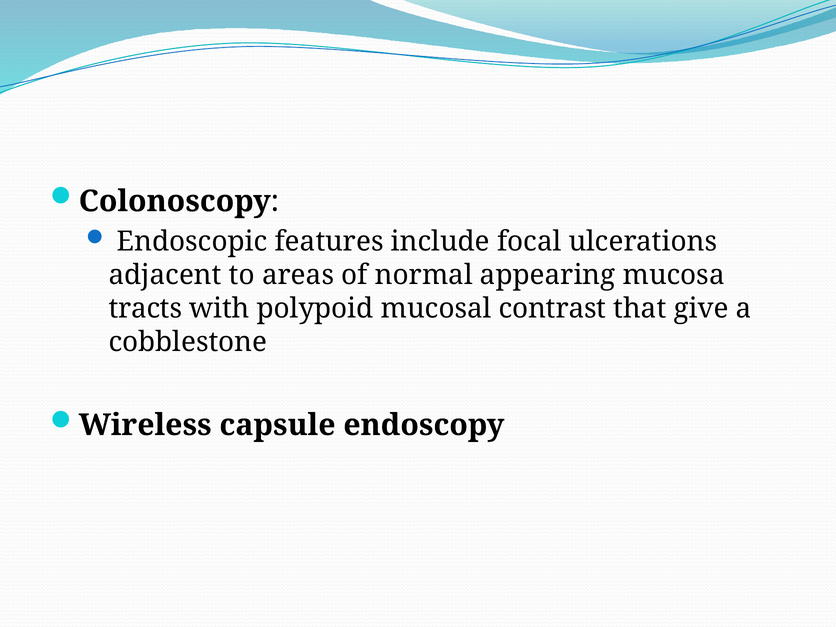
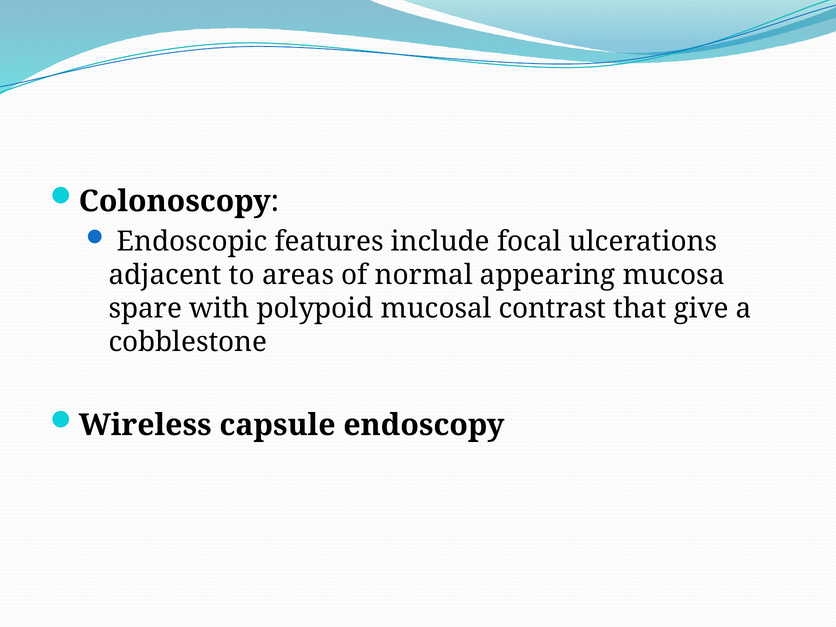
tracts: tracts -> spare (145, 308)
